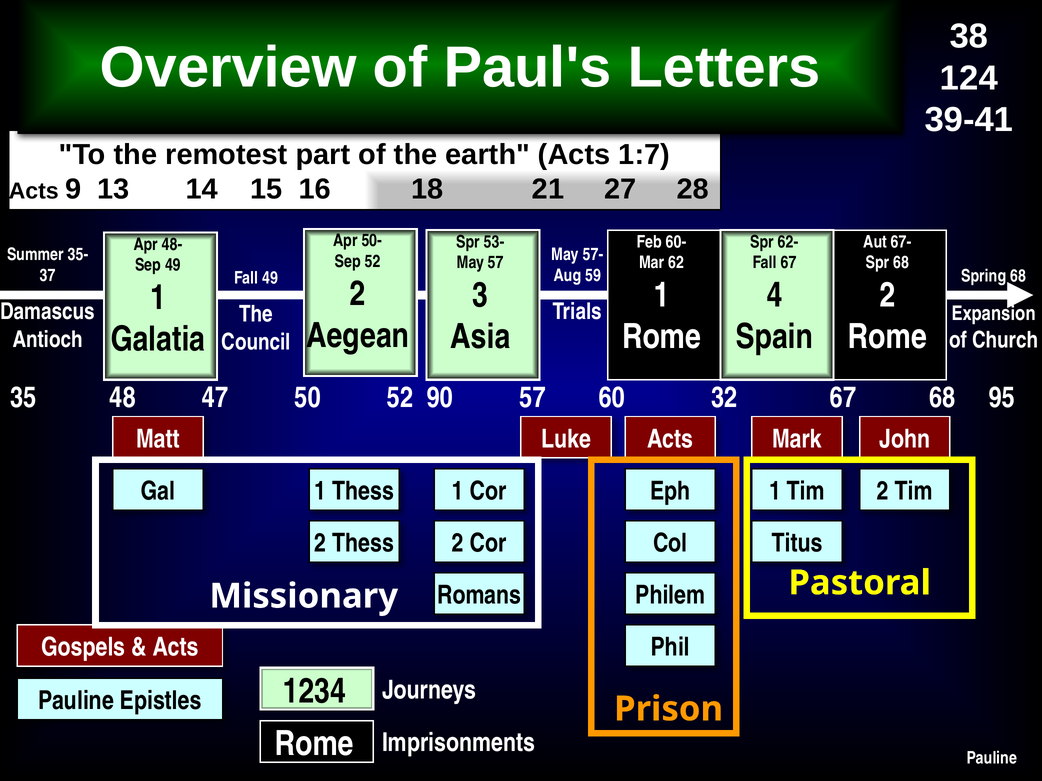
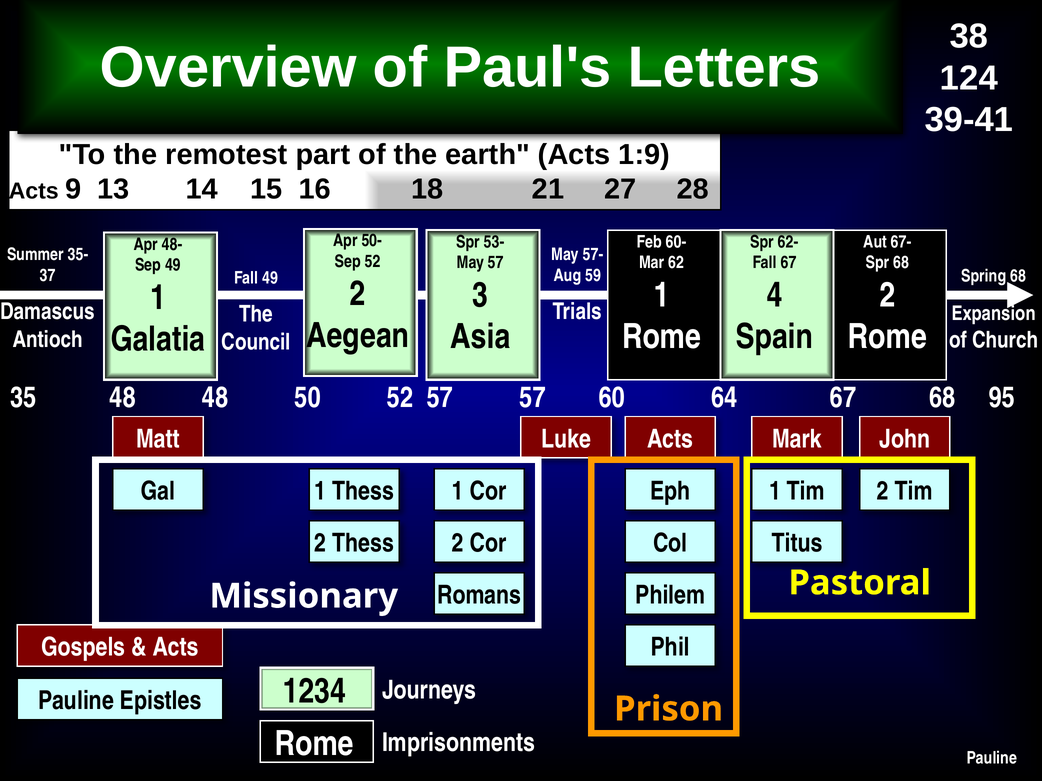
1:7: 1:7 -> 1:9 (644, 155)
47: 47 -> 48 (215, 398)
52 90: 90 -> 57 (440, 398)
32: 32 -> 64 (724, 398)
